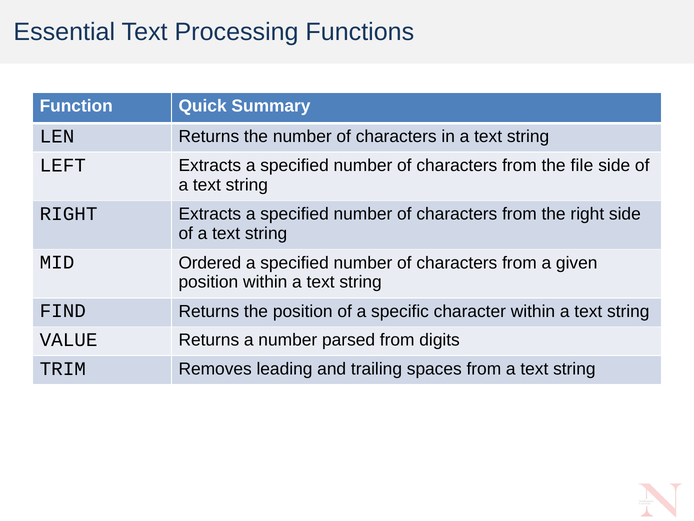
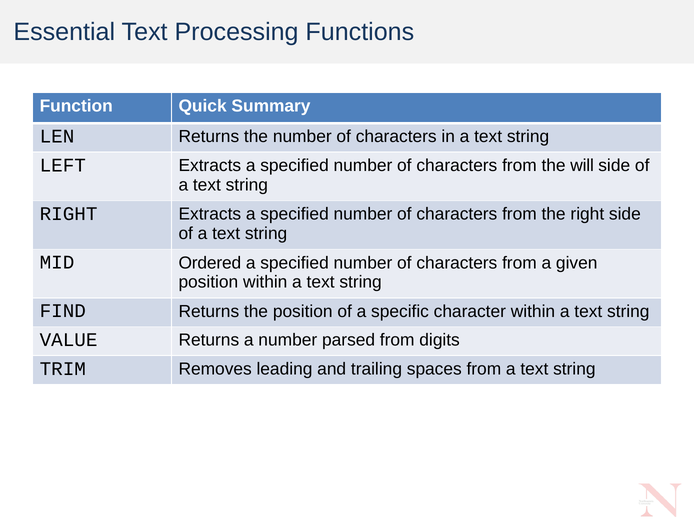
file: file -> will (582, 165)
